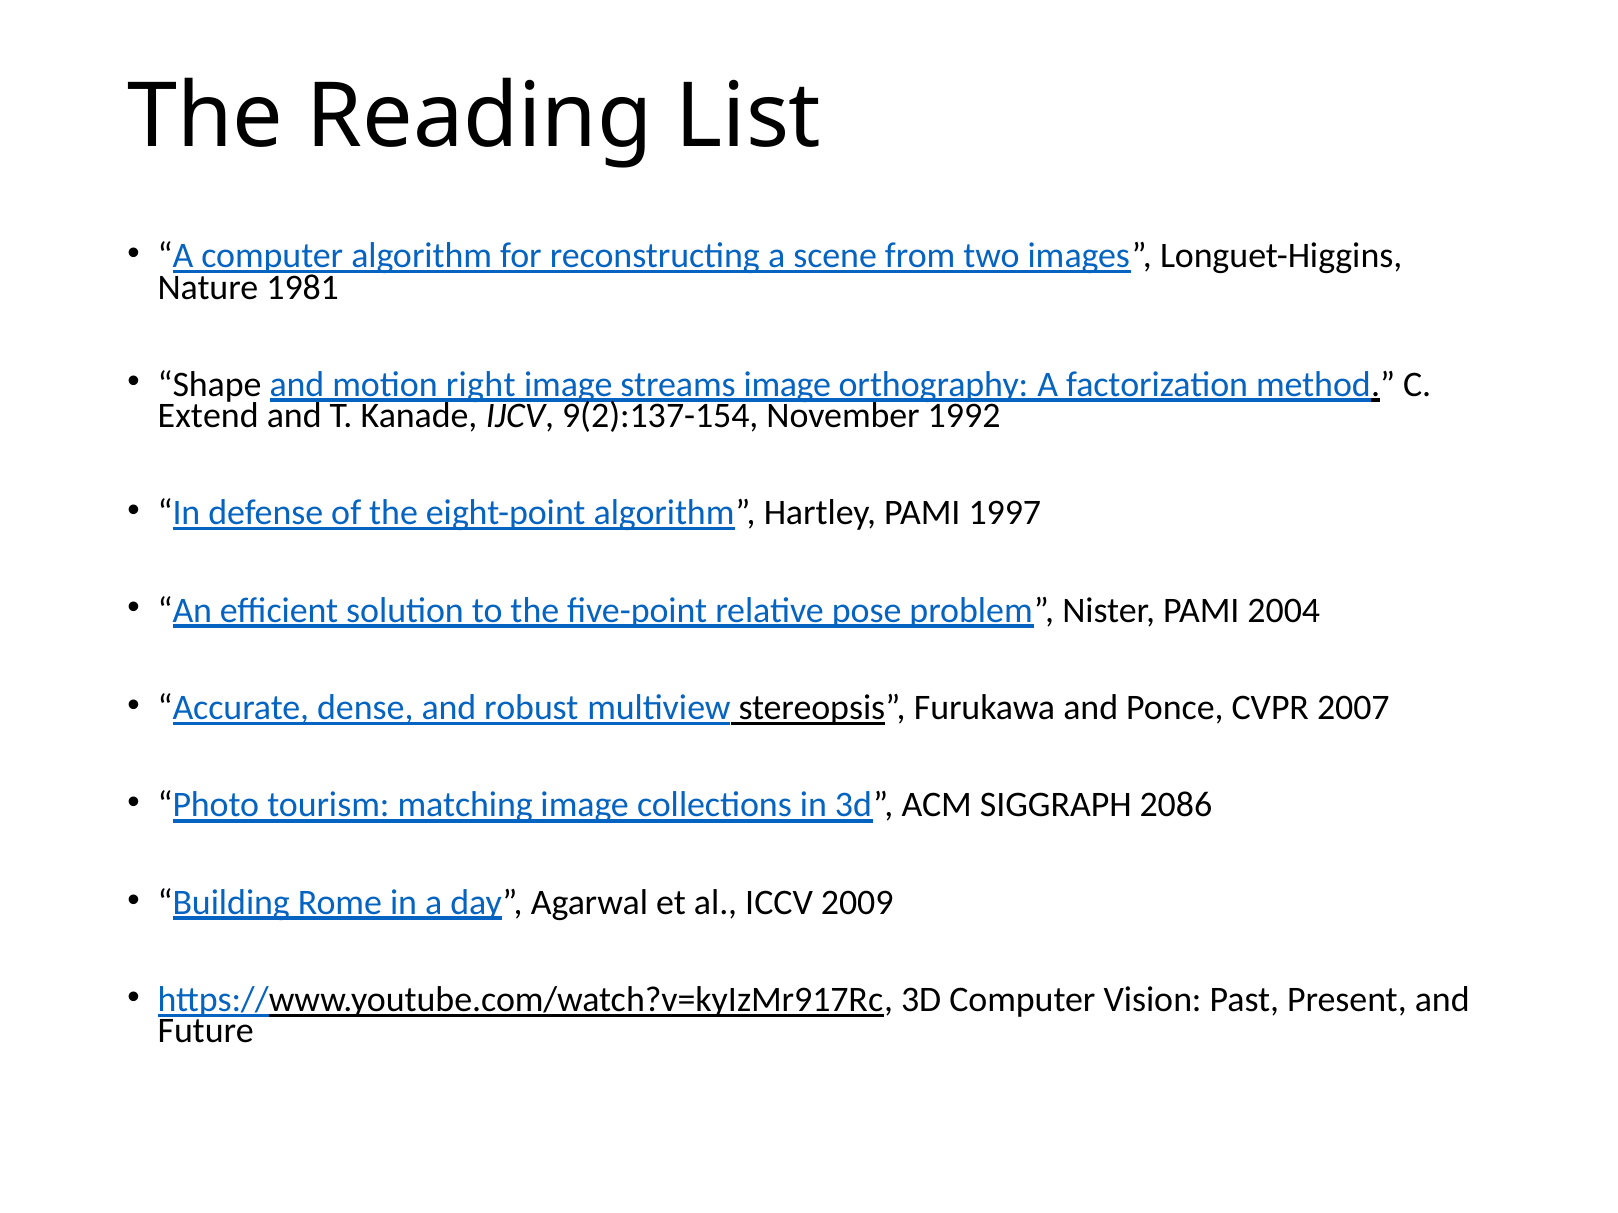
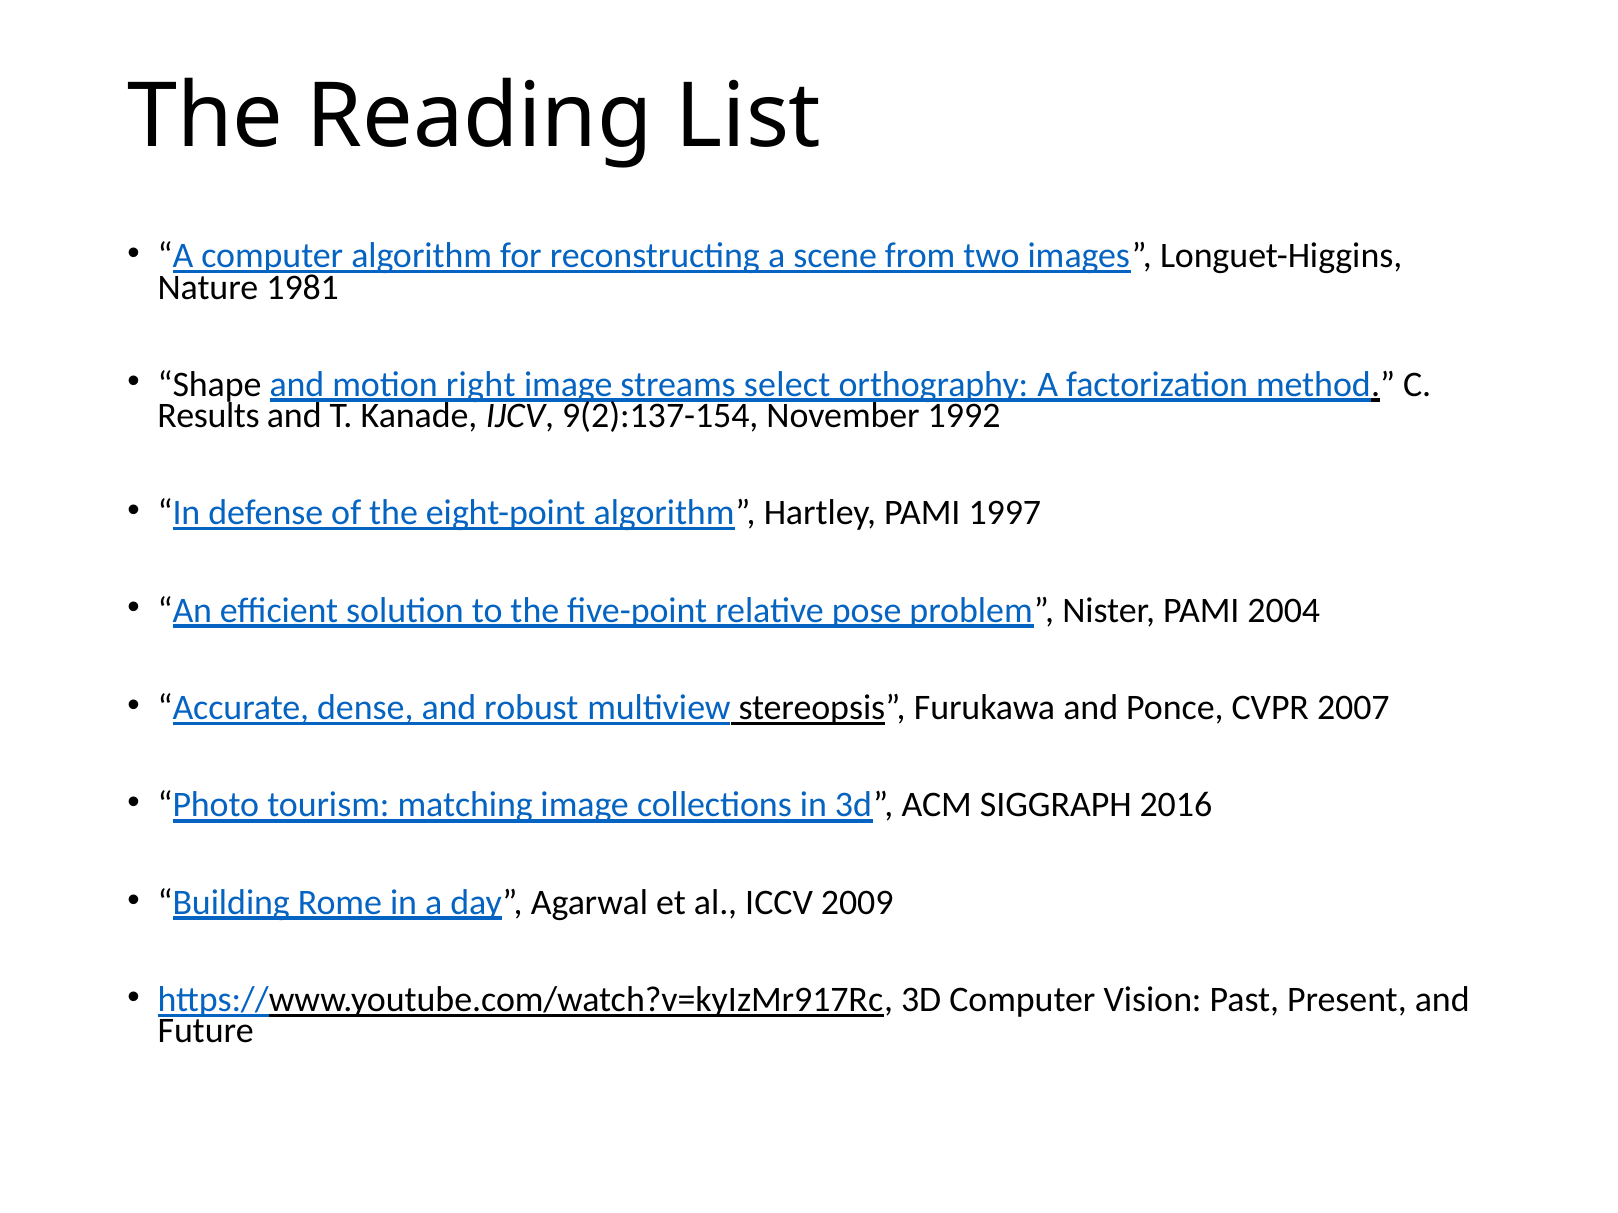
streams image: image -> select (787, 385)
Extend: Extend -> Results (208, 416)
2086: 2086 -> 2016 (1176, 805)
